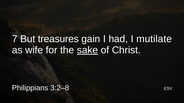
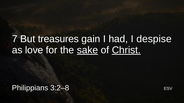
mutilate: mutilate -> despise (154, 39)
wife: wife -> love (34, 50)
Christ underline: none -> present (126, 50)
